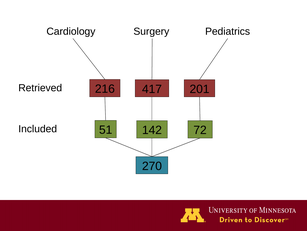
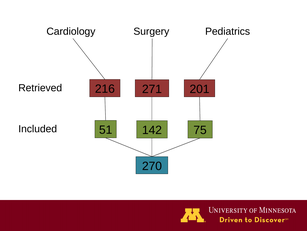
417: 417 -> 271 (152, 89)
72: 72 -> 75 (200, 130)
